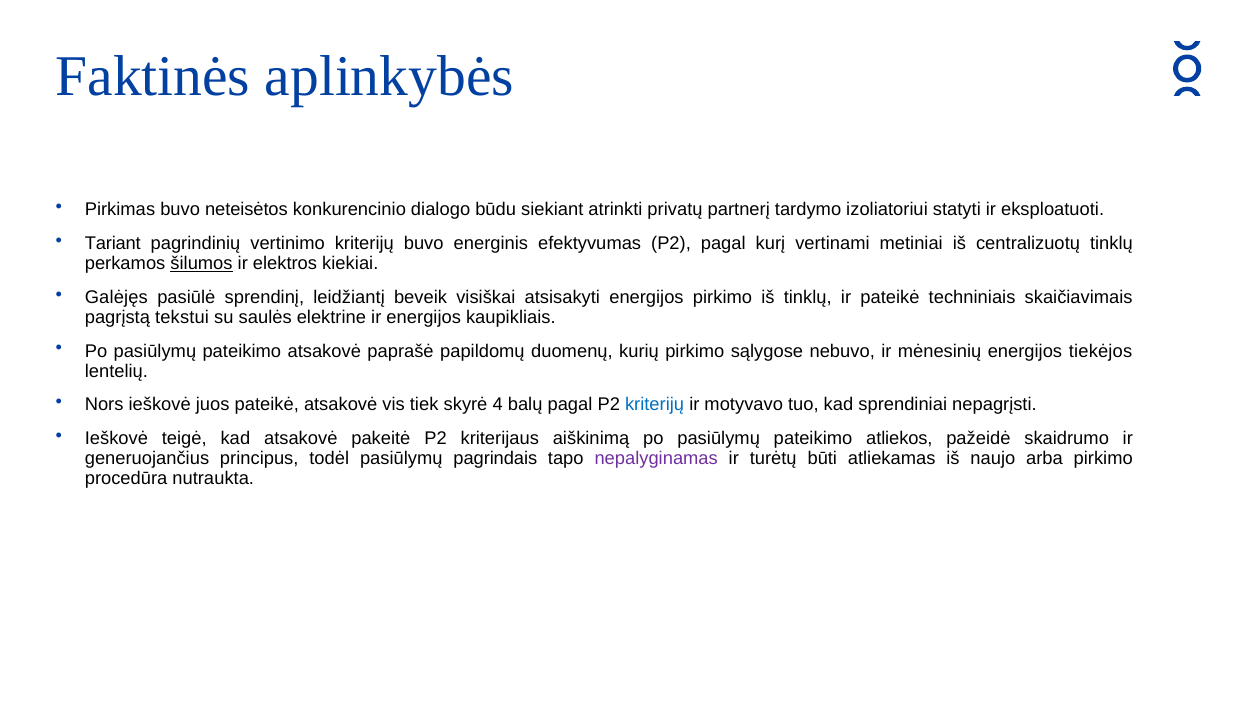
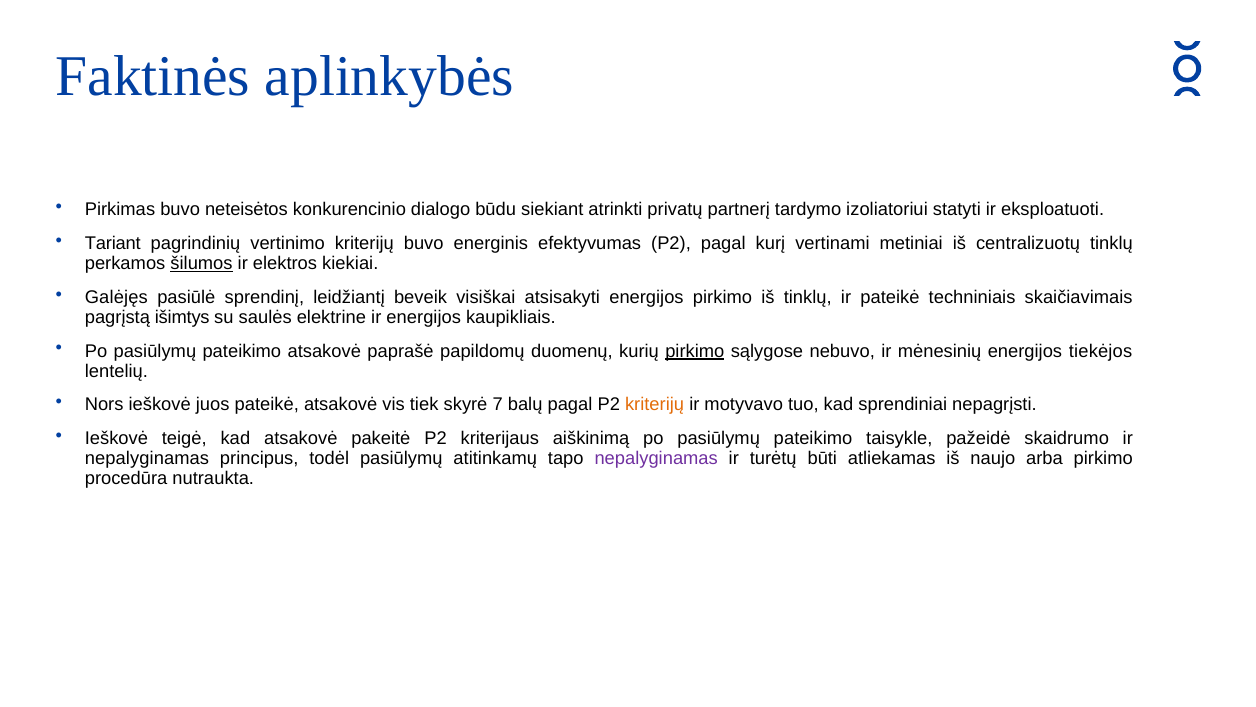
tekstui: tekstui -> išimtys (182, 317)
pirkimo underline: none -> present (695, 351)
4: 4 -> 7 (498, 405)
kriterijų colour: blue -> orange (655, 405)
atliekos: atliekos -> taisykle (899, 439)
generuojančius: generuojančius -> nepalyginamas (147, 458)
pagrindais: pagrindais -> atitinkamų (495, 458)
